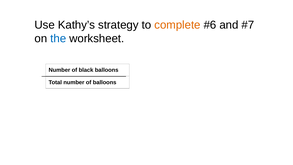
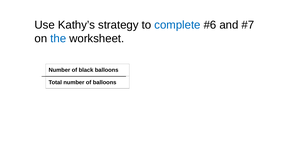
complete colour: orange -> blue (177, 25)
